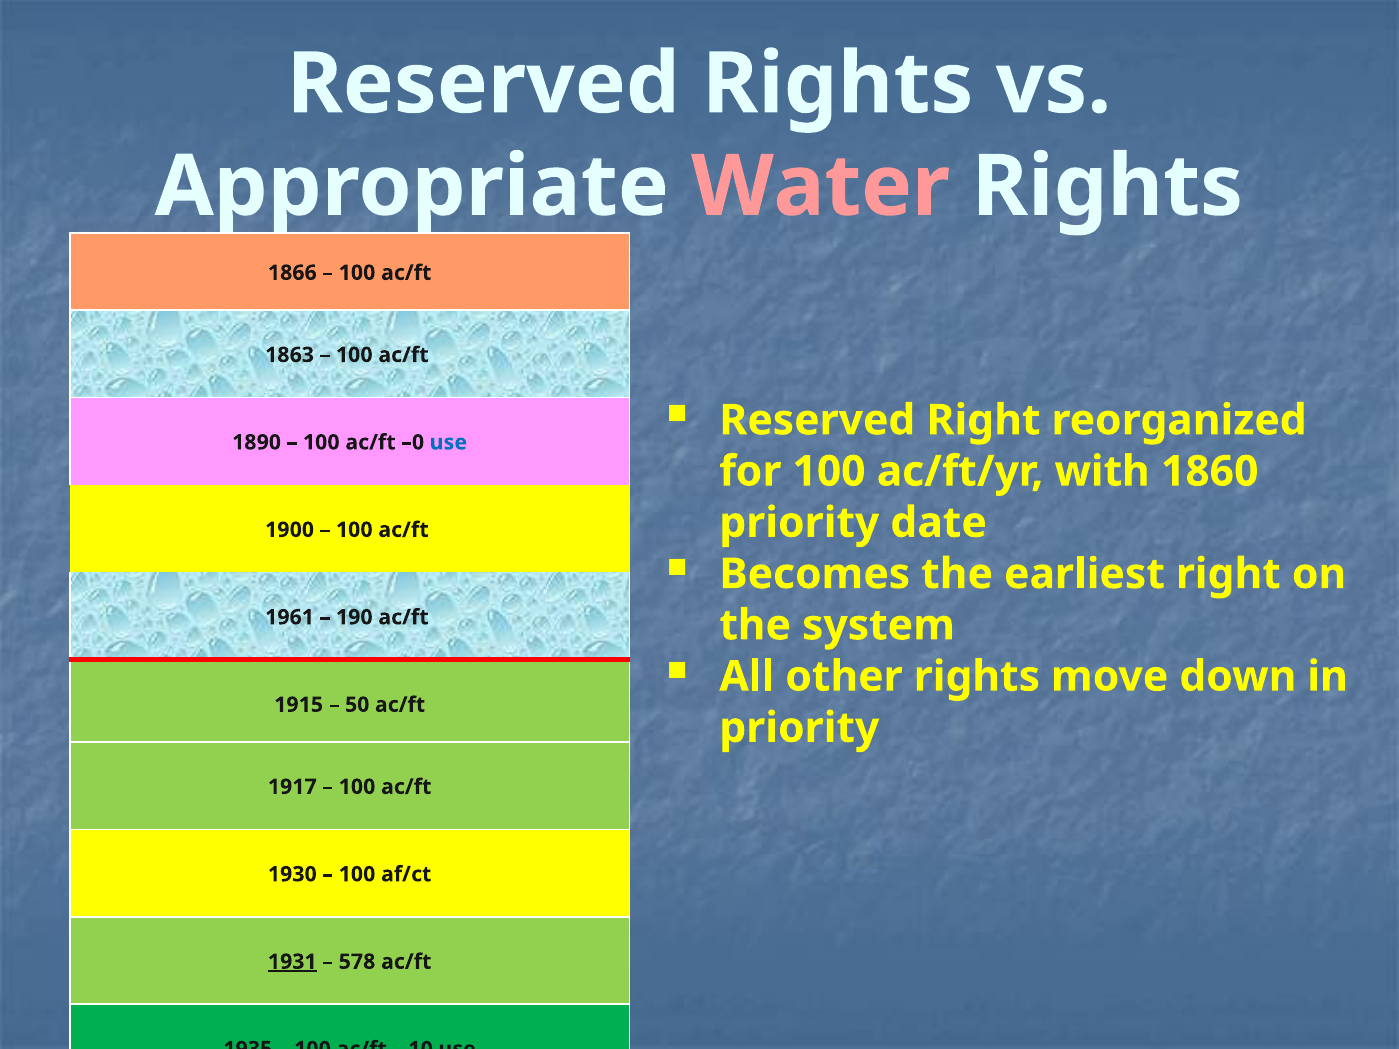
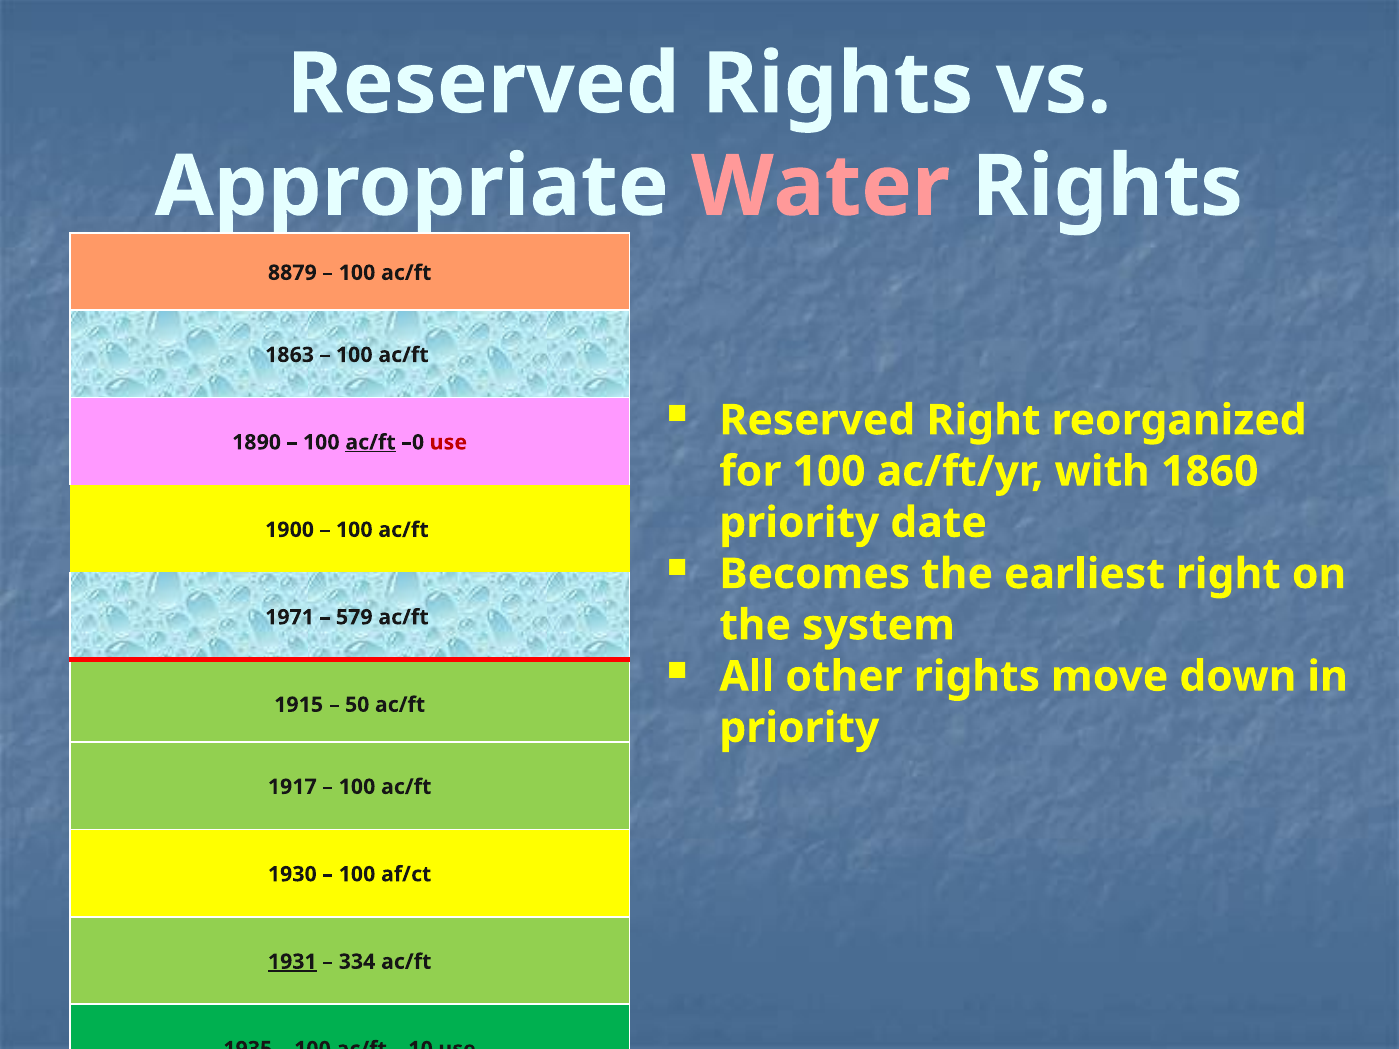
1866: 1866 -> 8879 (292, 273)
ac/ft underline: none -> present (370, 443)
use colour: blue -> red (448, 443)
1961: 1961 -> 1971 (290, 617)
190: 190 -> 579 (354, 617)
578: 578 -> 334 (357, 962)
